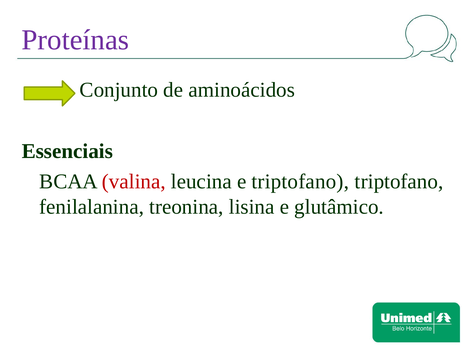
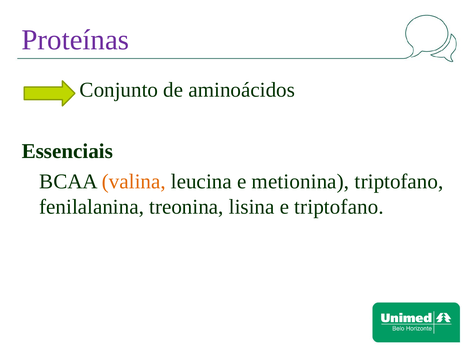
valina colour: red -> orange (134, 181)
e triptofano: triptofano -> metionina (300, 181)
e glutâmico: glutâmico -> triptofano (339, 207)
